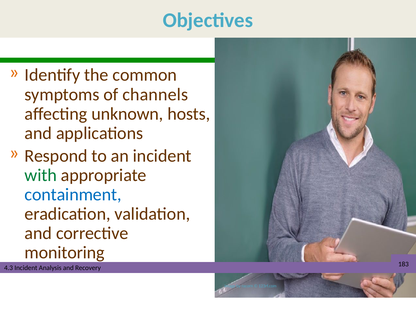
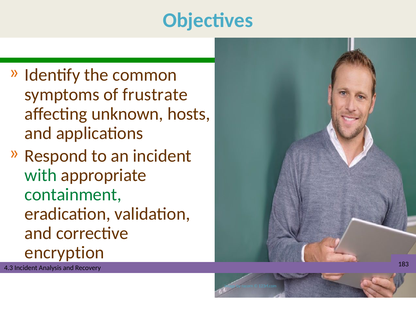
channels: channels -> frustrate (155, 94)
containment colour: blue -> green (73, 195)
monitoring: monitoring -> encryption (64, 253)
